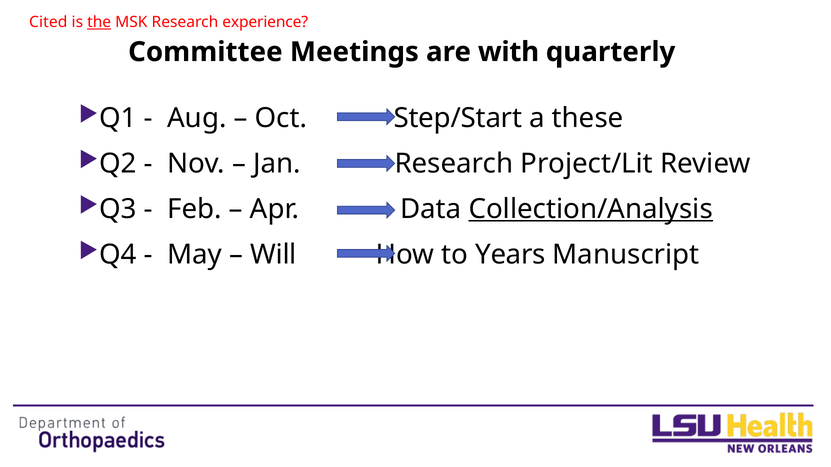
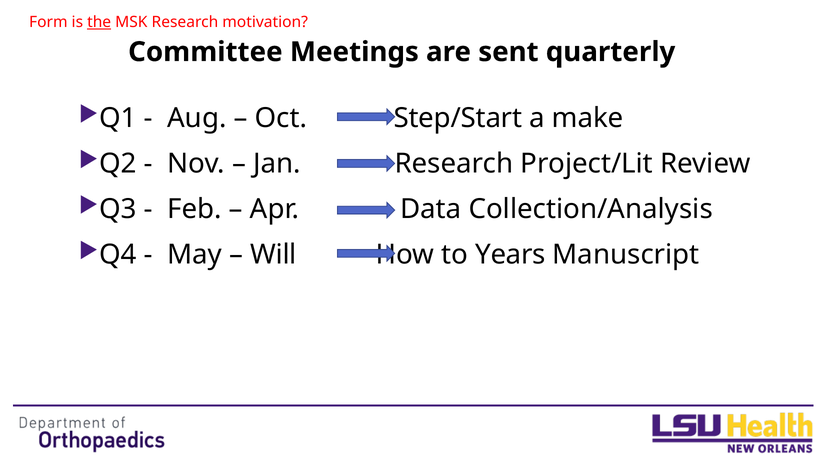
Cited: Cited -> Form (48, 22)
experience: experience -> motivation (265, 22)
with: with -> sent (508, 52)
these: these -> make (588, 118)
Collection/Analysis underline: present -> none (591, 209)
